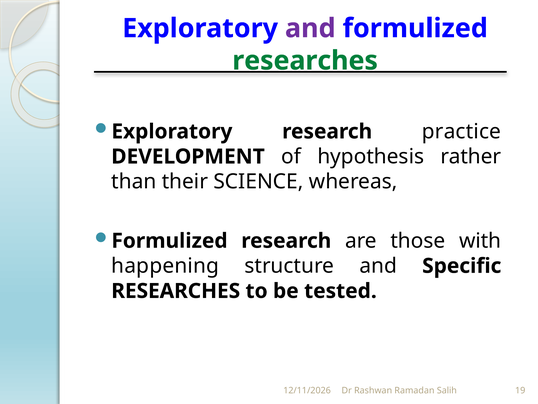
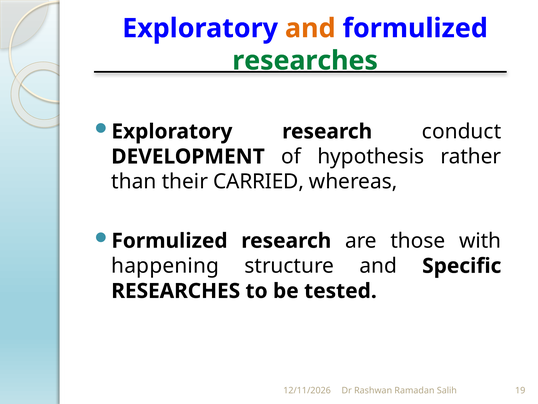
and colour: purple -> orange (310, 28)
practice: practice -> conduct (462, 131)
SCIENCE: SCIENCE -> CARRIED (259, 181)
